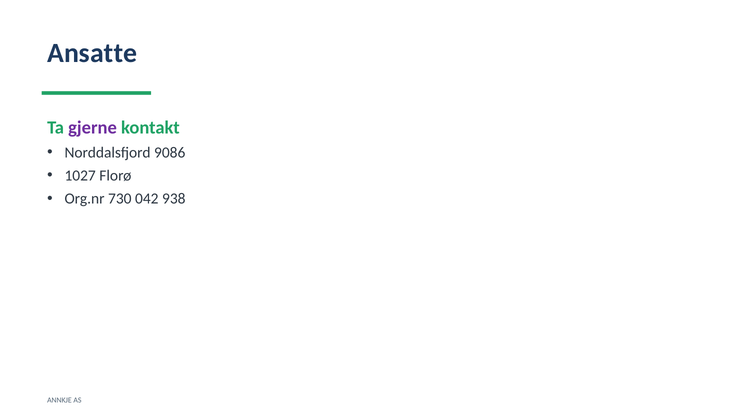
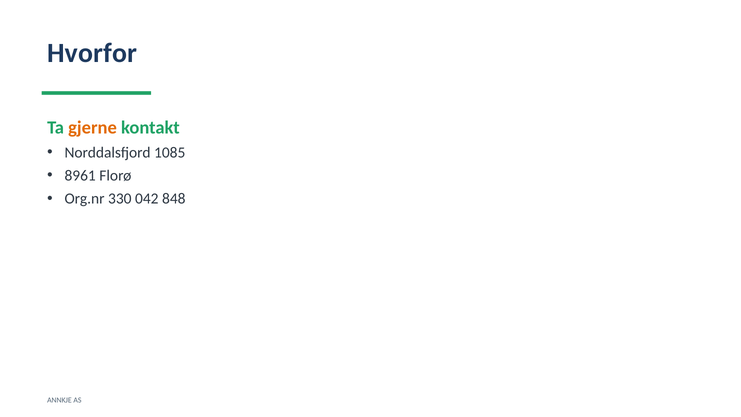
Ansatte: Ansatte -> Hvorfor (92, 53)
gjerne colour: purple -> orange (93, 128)
9086: 9086 -> 1085 (170, 152)
1027: 1027 -> 8961 (80, 176)
730: 730 -> 330 (120, 199)
938: 938 -> 848 (174, 199)
